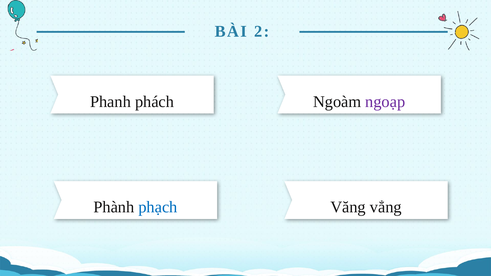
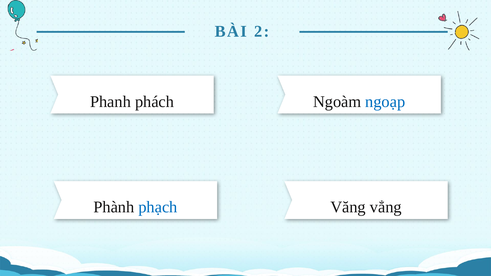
ngoạp colour: purple -> blue (385, 102)
